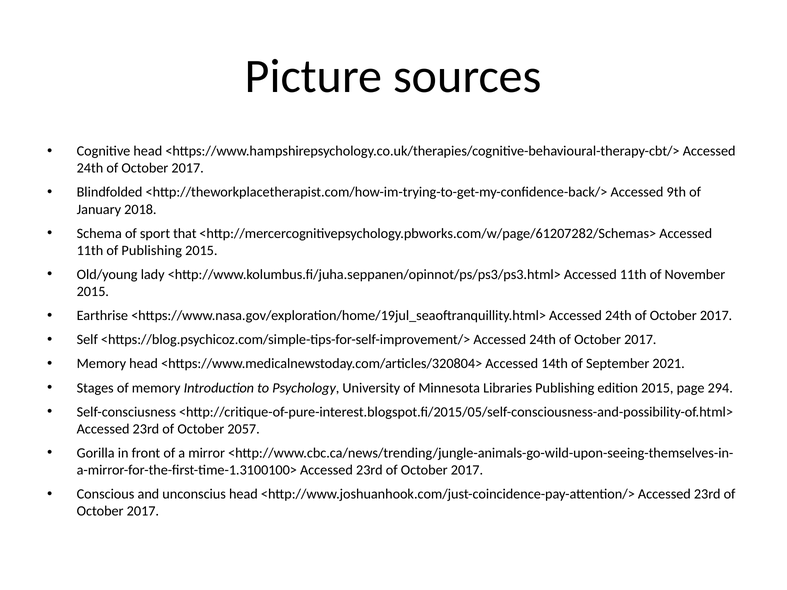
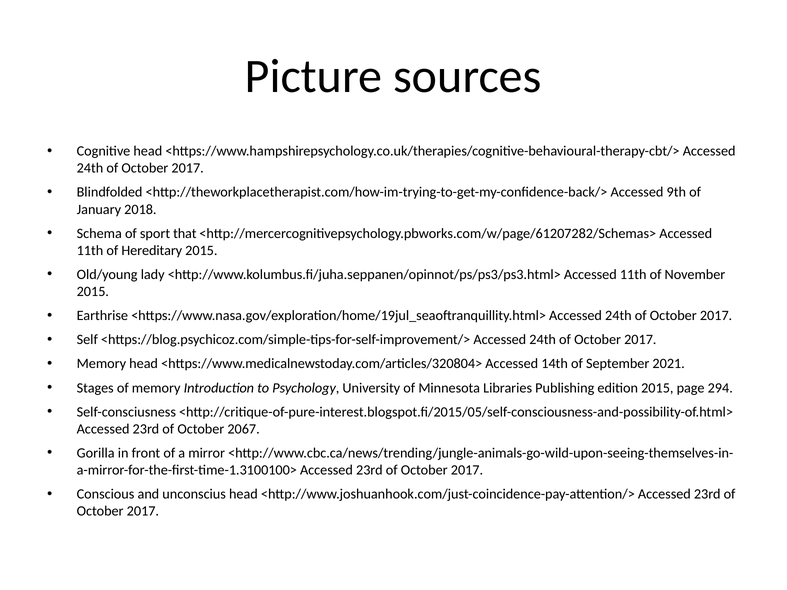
of Publishing: Publishing -> Hereditary (152, 251)
2057: 2057 -> 2067 (244, 429)
